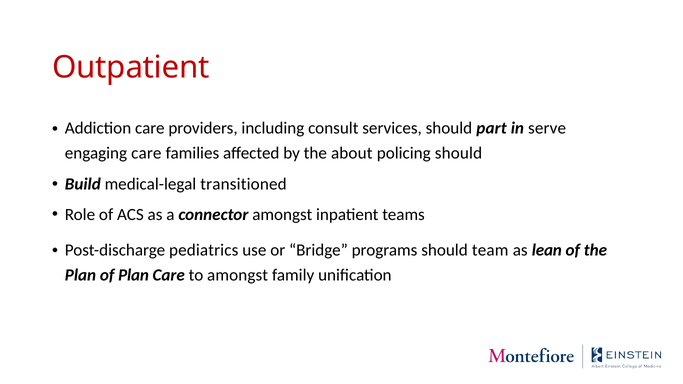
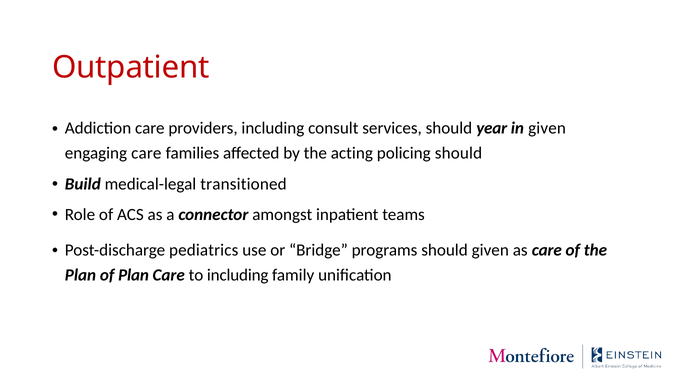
part: part -> year (492, 128)
in serve: serve -> given (547, 128)
about: about -> acting (352, 153)
should team: team -> given (490, 250)
as lean: lean -> care (547, 250)
to amongst: amongst -> including (238, 275)
